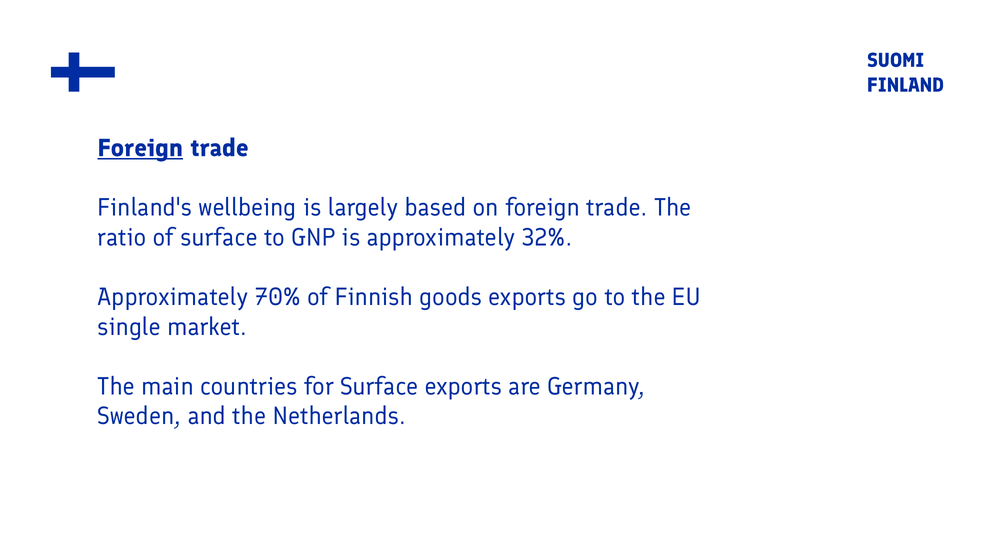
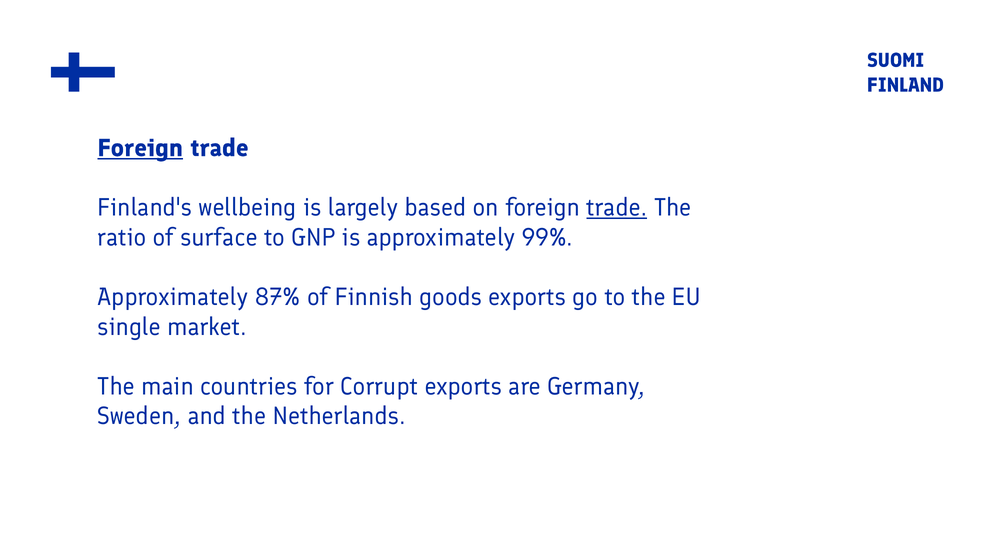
trade underline: none -> present (617, 208)
32%: 32% -> 99% (547, 237)
70%: 70% -> 87% (278, 297)
for Surface: Surface -> Corrupt (379, 387)
